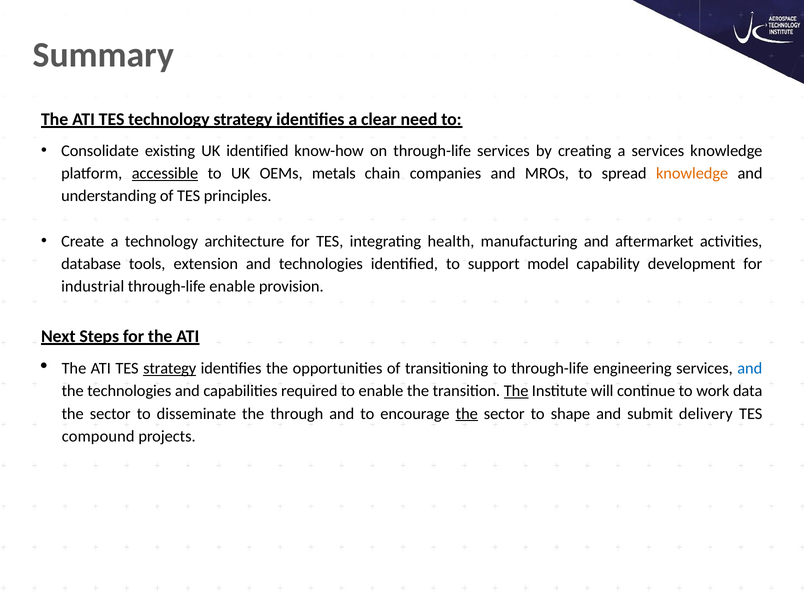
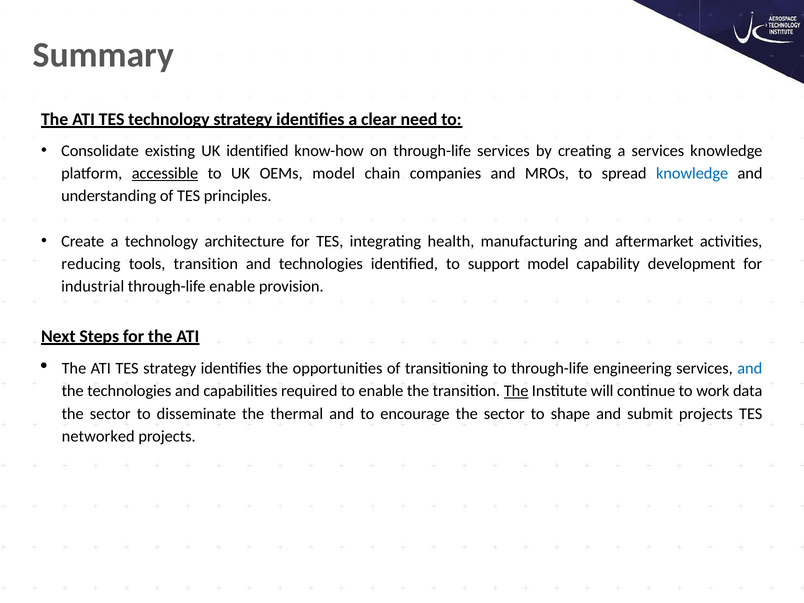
OEMs metals: metals -> model (334, 173)
knowledge colour: orange -> blue (692, 173)
database: database -> reducing (91, 264)
tools extension: extension -> transition (206, 264)
strategy underline: present -> none (170, 369)
through: through -> thermal (297, 414)
the underline: present -> none (467, 414)
submit delivery: delivery -> projects (706, 414)
compound: compound -> networked (98, 436)
